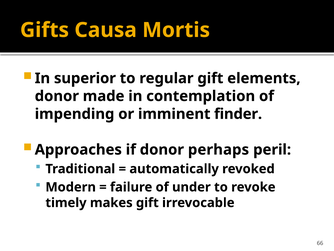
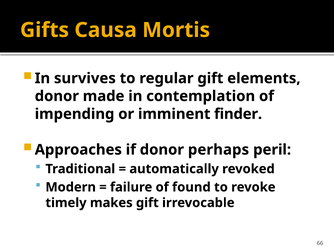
superior: superior -> survives (85, 78)
under: under -> found (191, 187)
